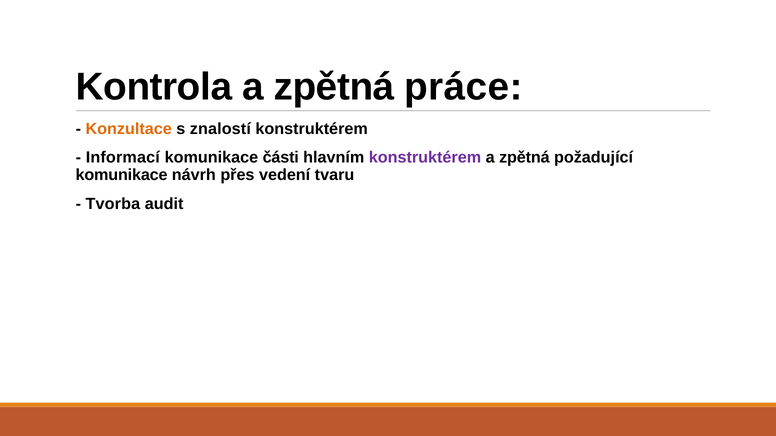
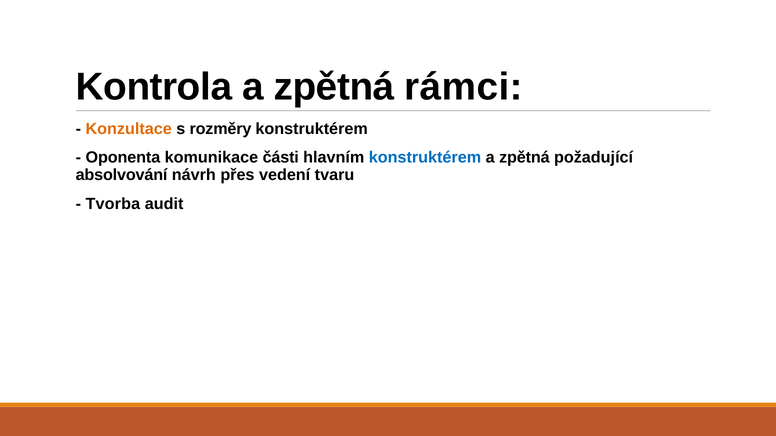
práce: práce -> rámci (463, 87)
znalostí: znalostí -> rozměry (220, 129)
Informací: Informací -> Oponenta (123, 158)
konstruktérem colour: purple -> blue (425, 158)
komunikace: komunikace -> absolvování (122, 175)
